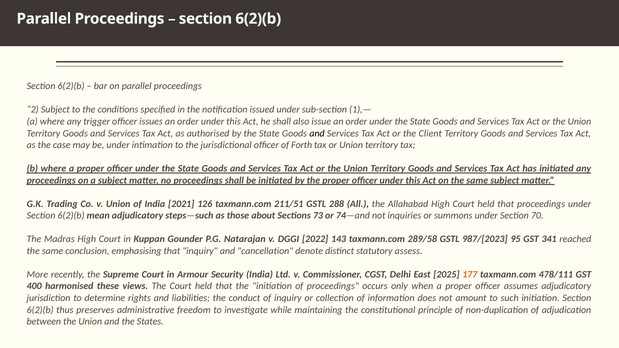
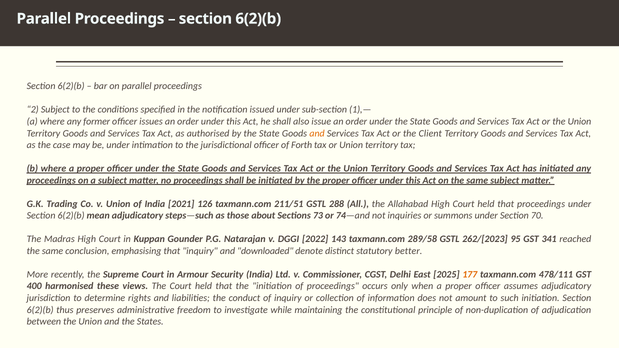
trigger: trigger -> former (97, 122)
and colour: black -> orange (317, 133)
987/[2023: 987/[2023 -> 262/[2023 (485, 239)
cancellation: cancellation -> downloaded (265, 251)
assess: assess -> better (409, 251)
